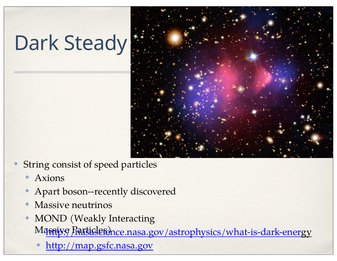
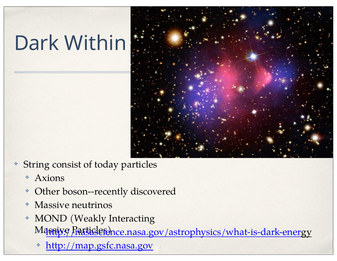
Steady: Steady -> Within (95, 43)
speed: speed -> today (107, 164)
Apart: Apart -> Other (47, 191)
